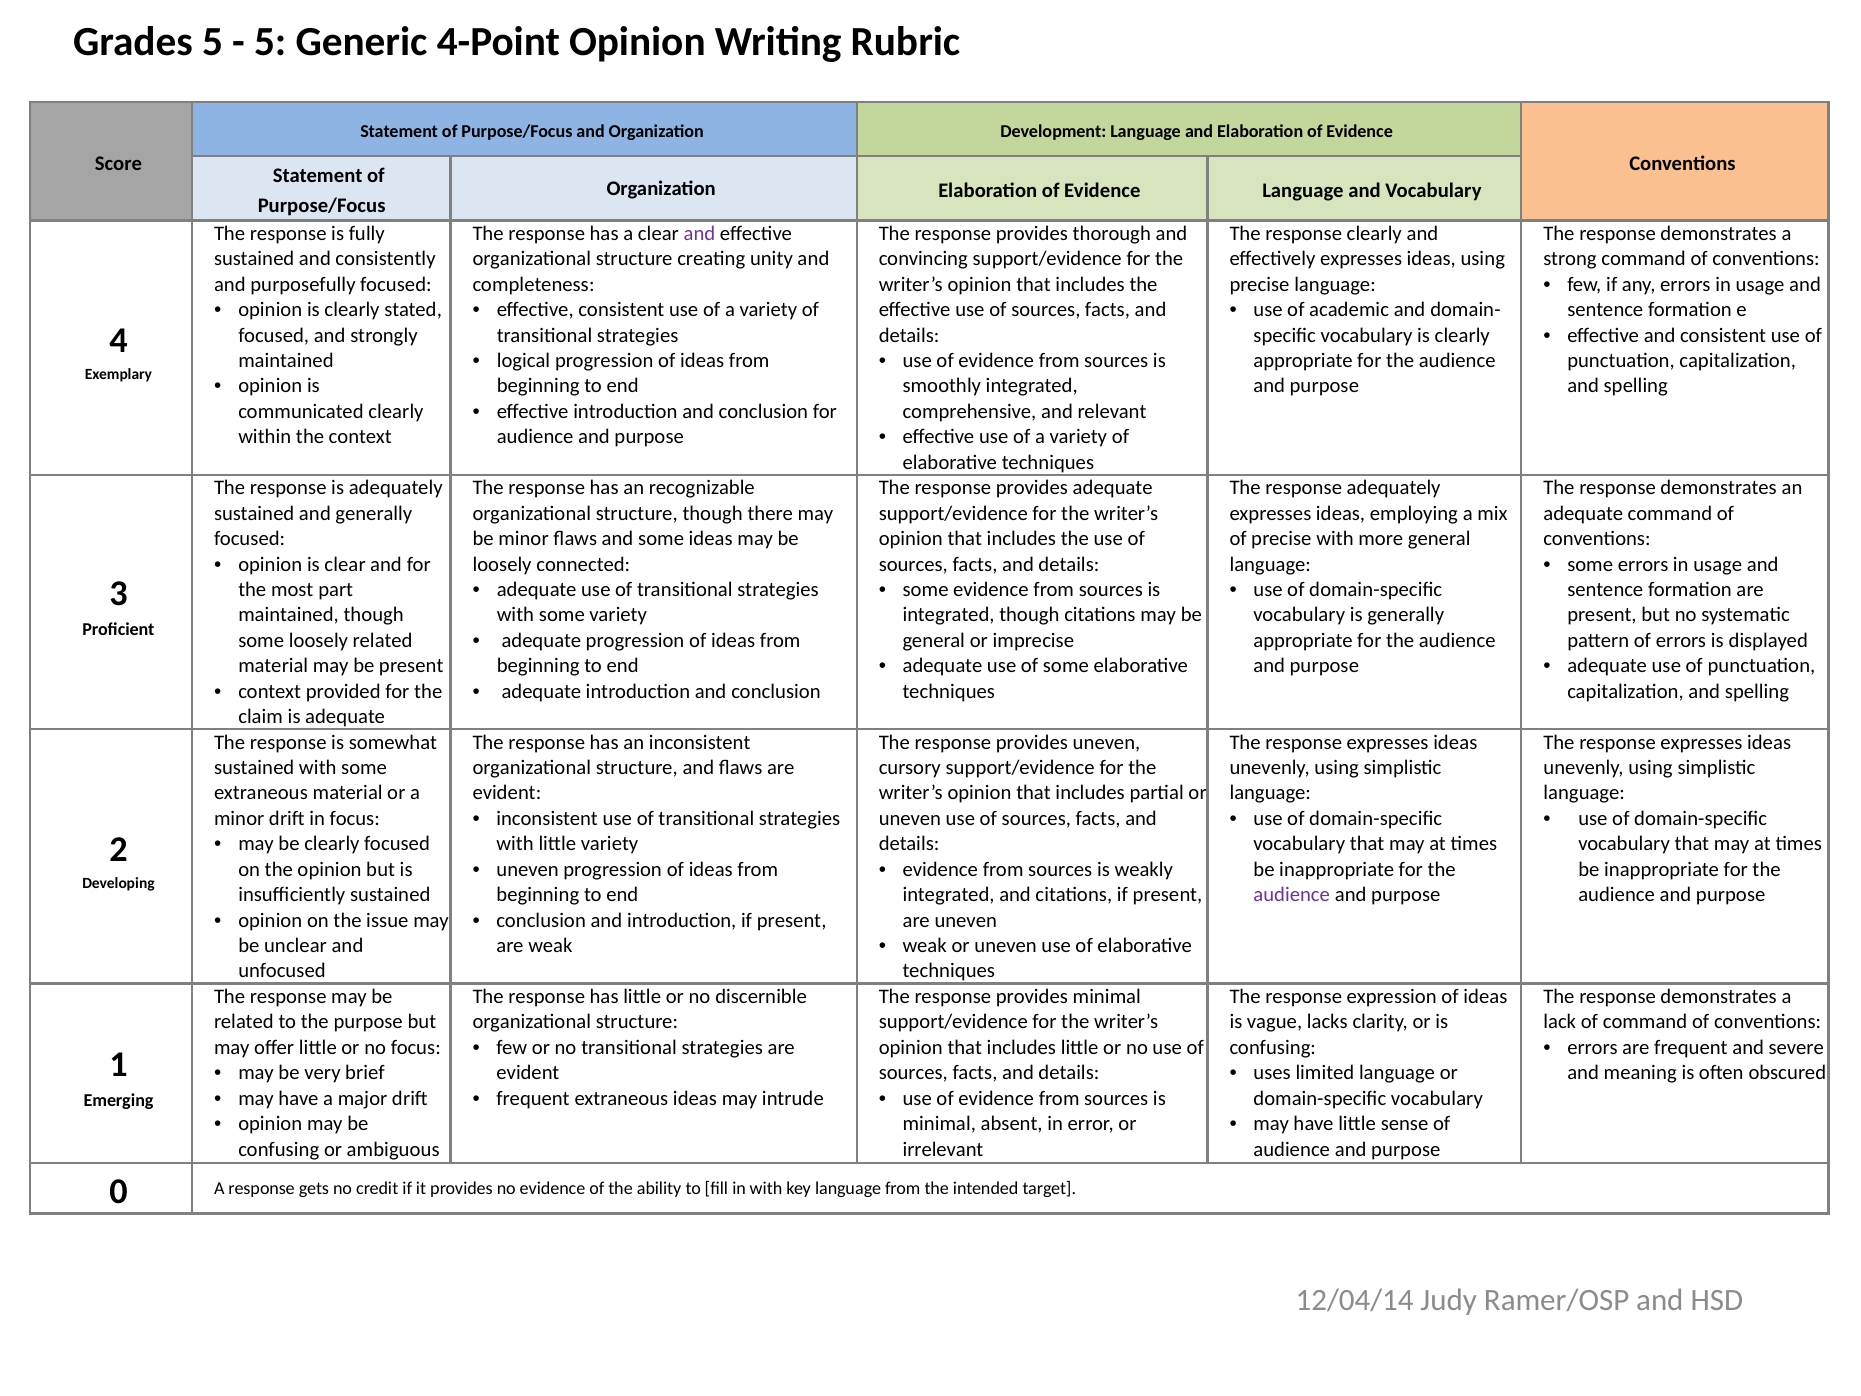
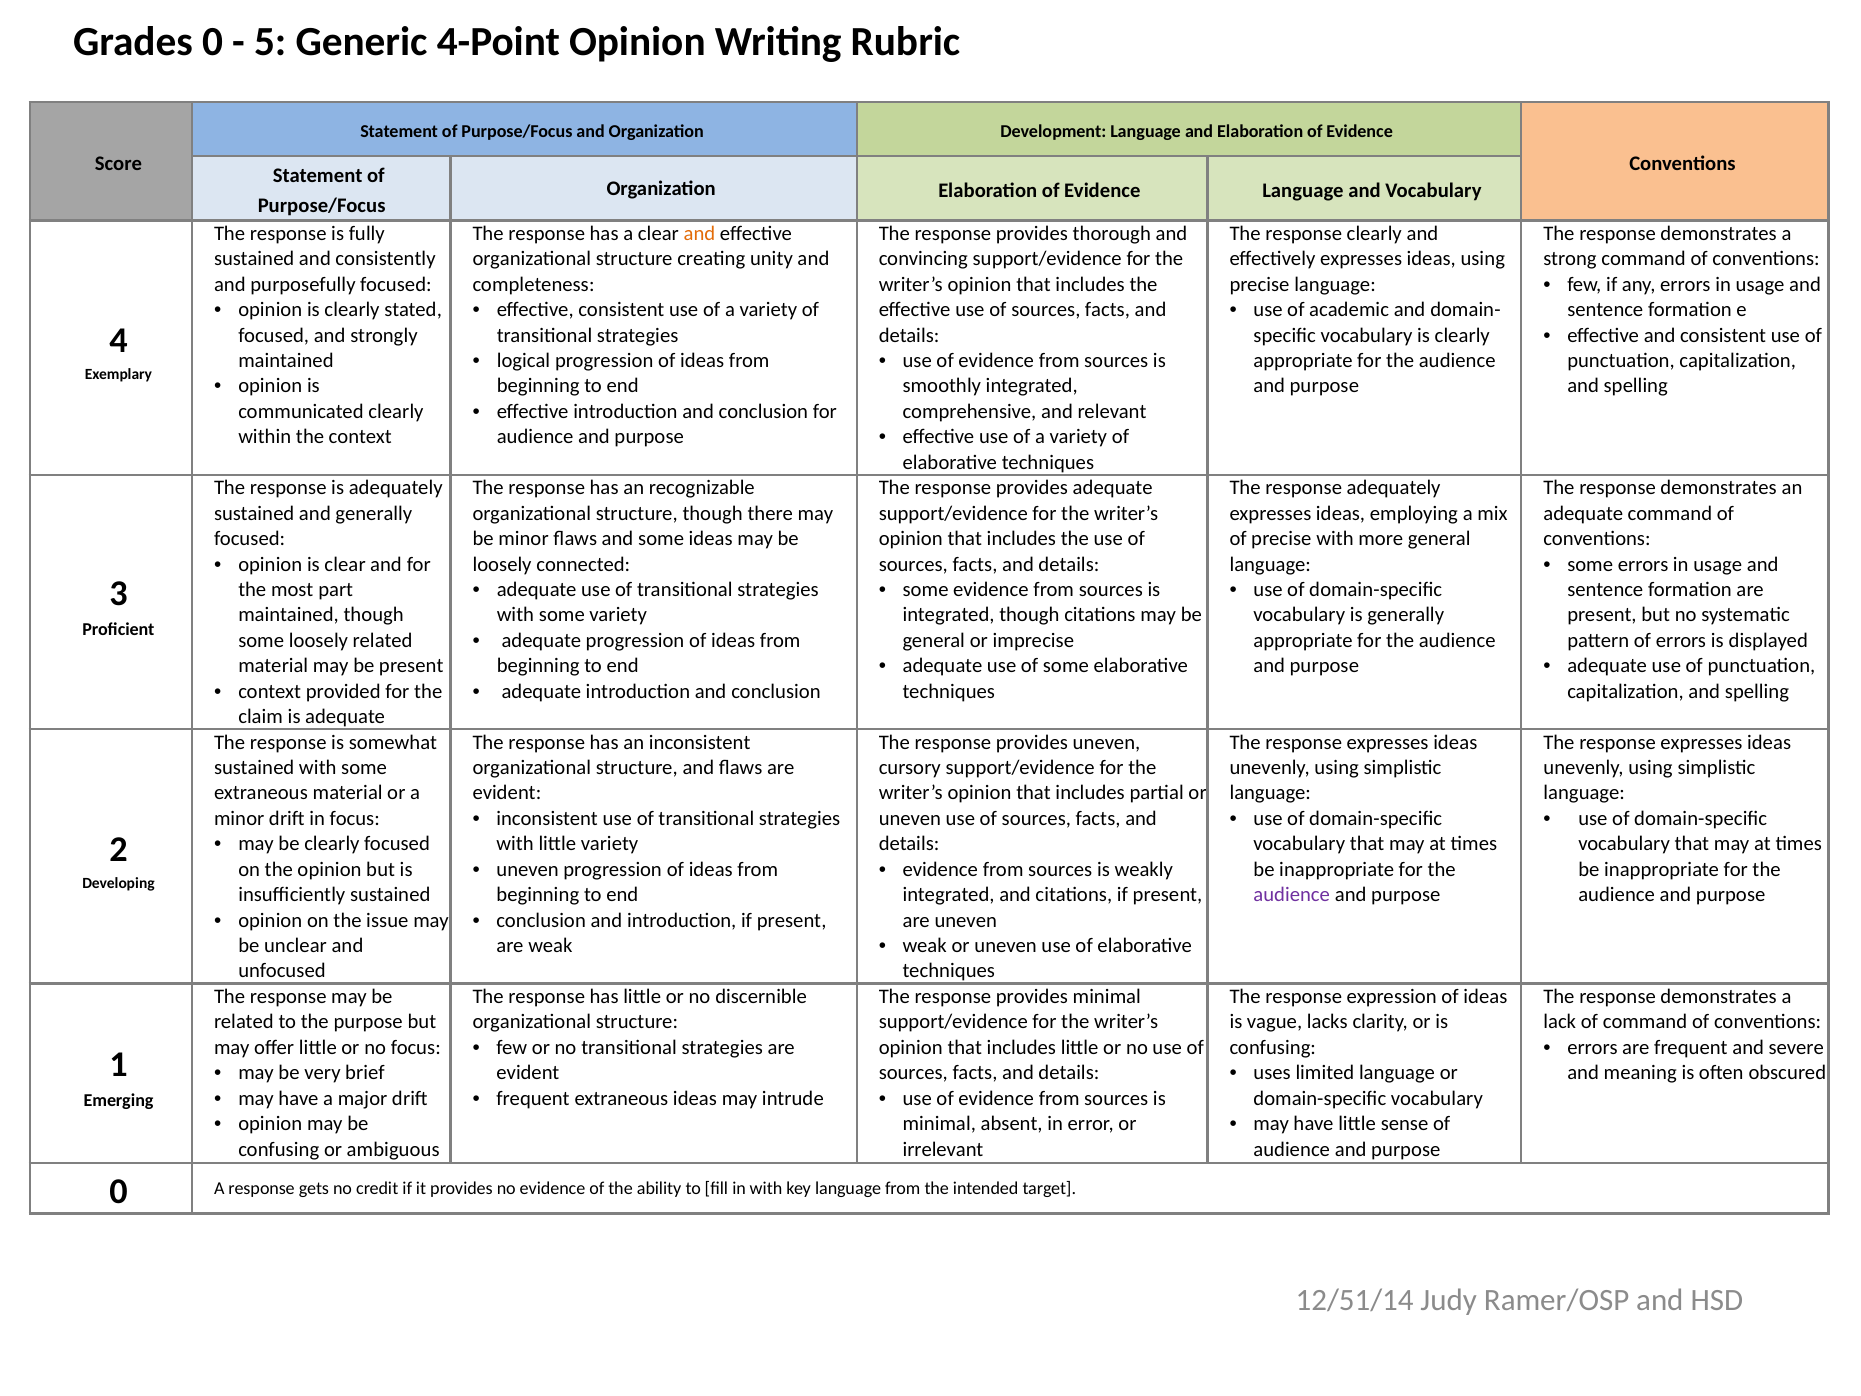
Grades 5: 5 -> 0 (213, 42)
and colour: purple -> orange (700, 233)
12/04/14: 12/04/14 -> 12/51/14 (1355, 1300)
